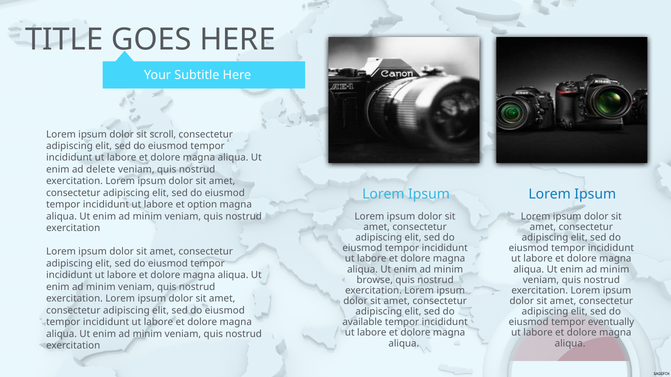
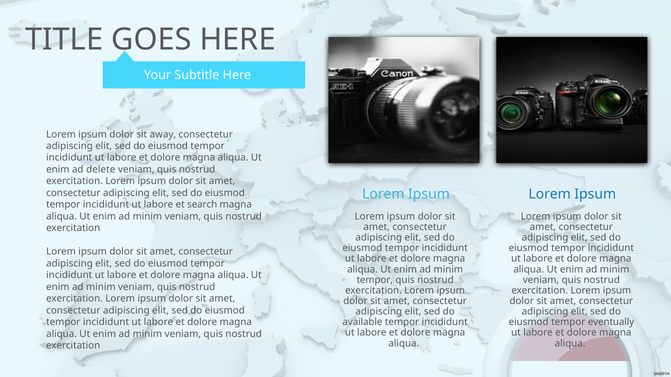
scroll: scroll -> away (163, 134)
option: option -> search (202, 205)
browse: browse -> tempor (375, 280)
